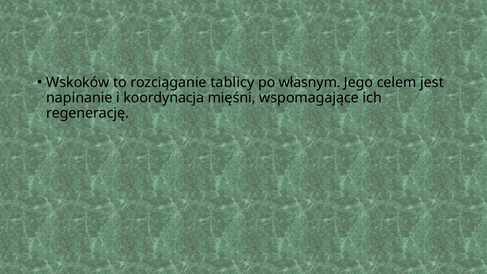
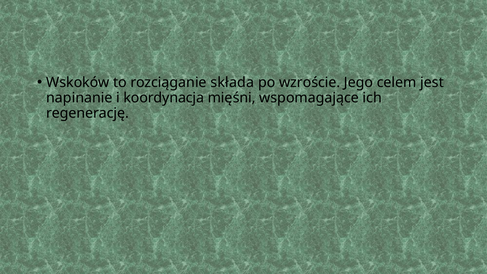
tablicy: tablicy -> składa (232, 82)
własnym: własnym -> wzroście (310, 82)
